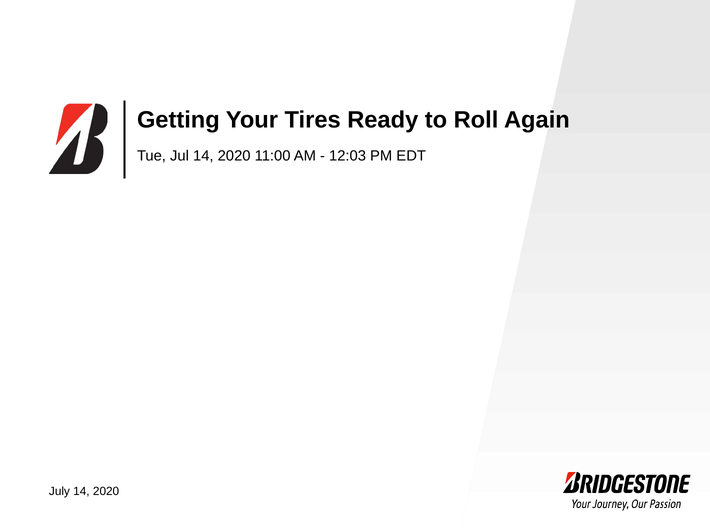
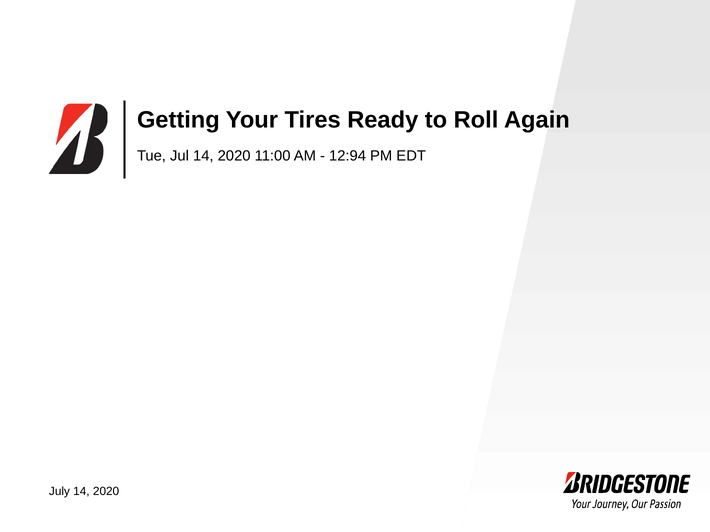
12:03: 12:03 -> 12:94 (348, 156)
